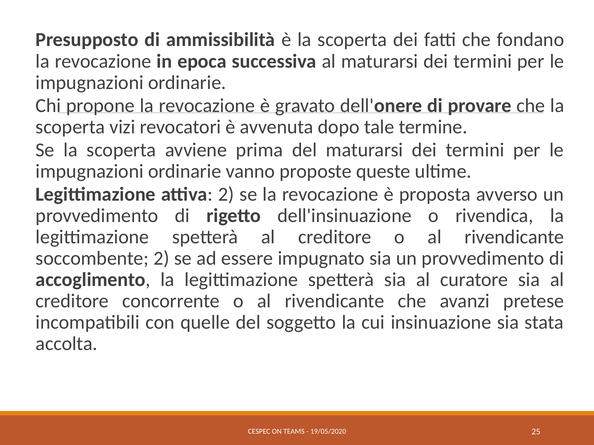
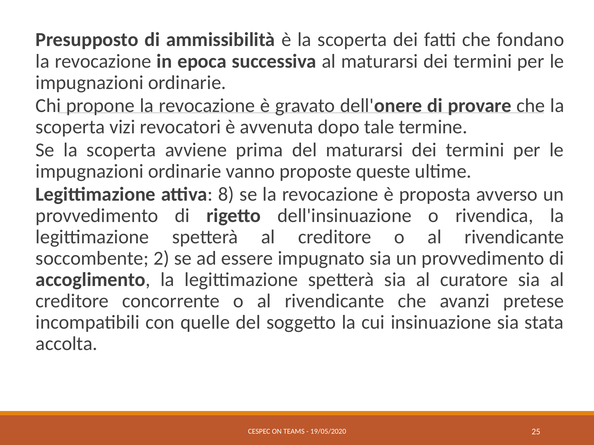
attiva 2: 2 -> 8 (226, 194)
